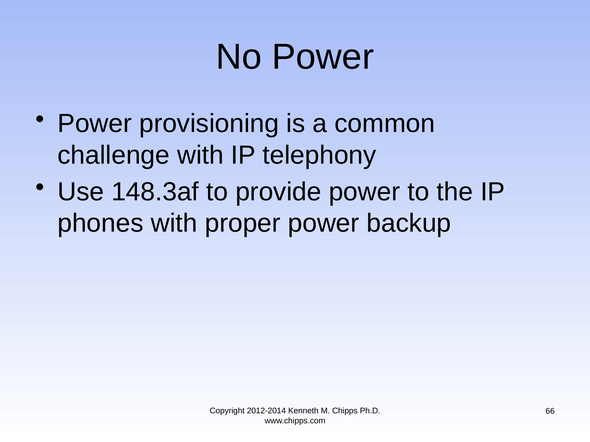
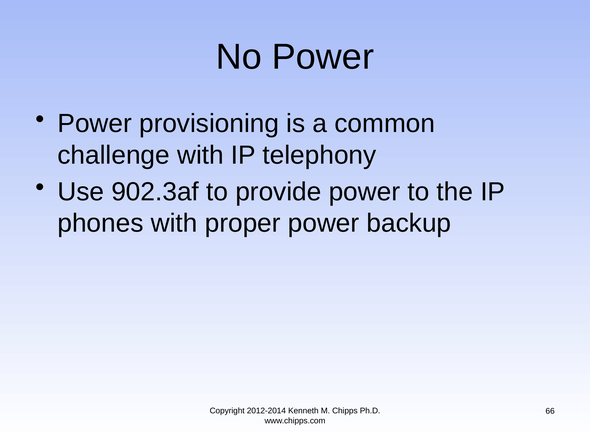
148.3af: 148.3af -> 902.3af (155, 192)
